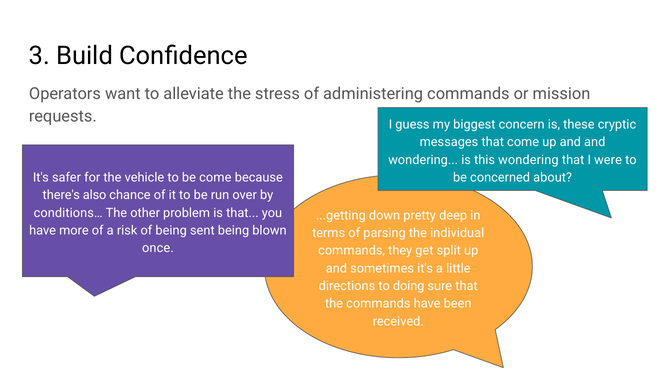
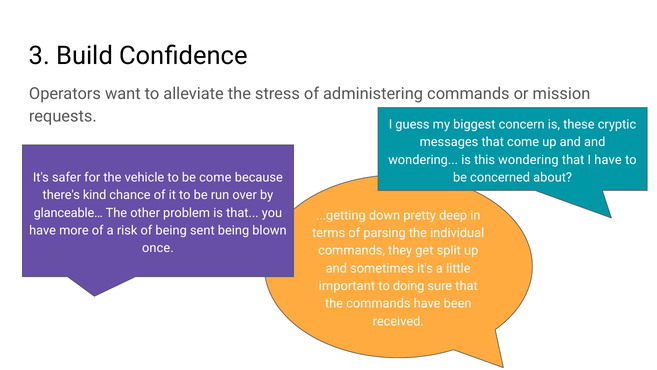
I were: were -> have (608, 160)
also: also -> kind (95, 195)
conditions…: conditions… -> glanceable… (68, 213)
directions: directions -> important (347, 286)
